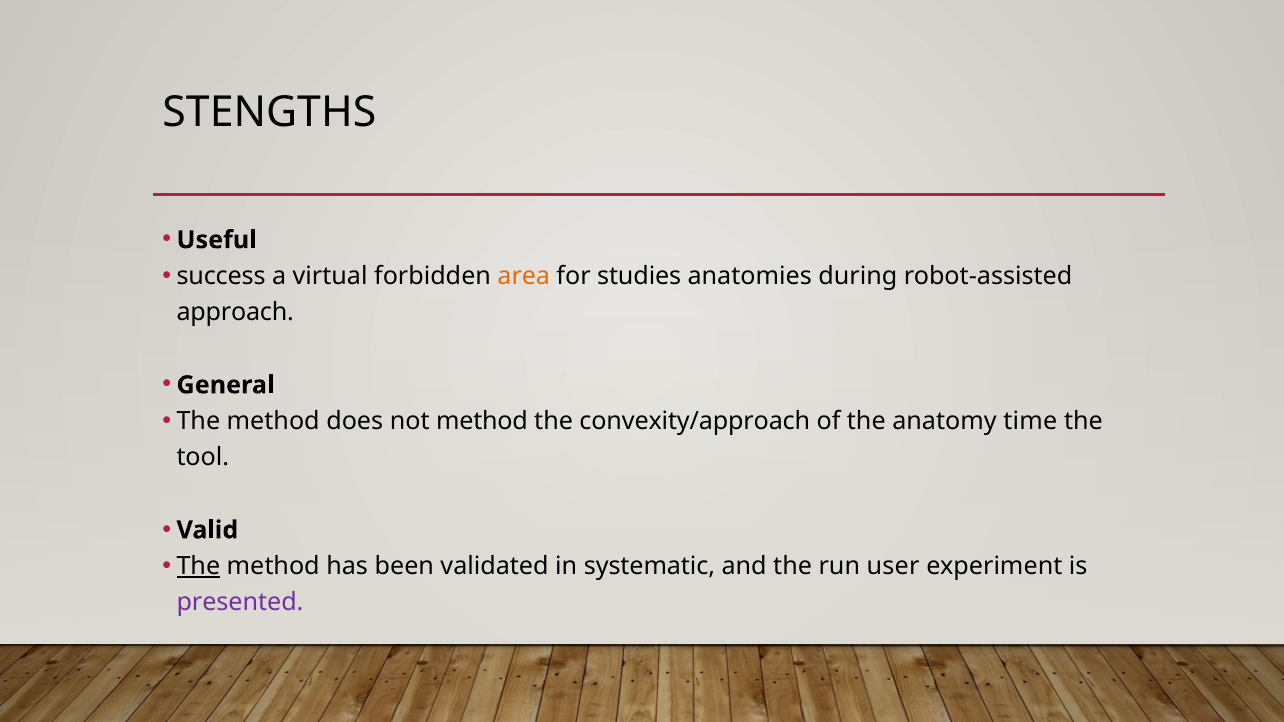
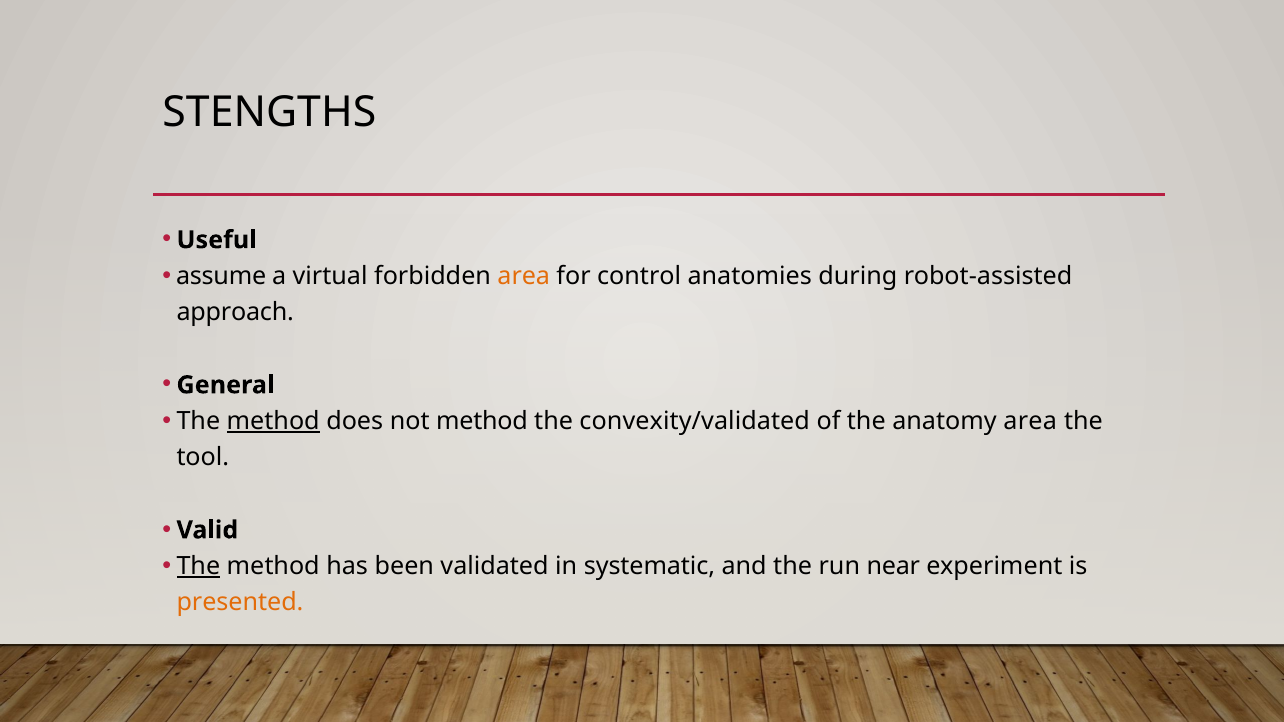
success: success -> assume (221, 276)
studies: studies -> control (639, 276)
method underline: none -> present (273, 421)
convexity/approach: convexity/approach -> convexity/validated (695, 421)
anatomy time: time -> area (1030, 421)
user: user -> near (893, 567)
presented colour: purple -> orange (240, 603)
